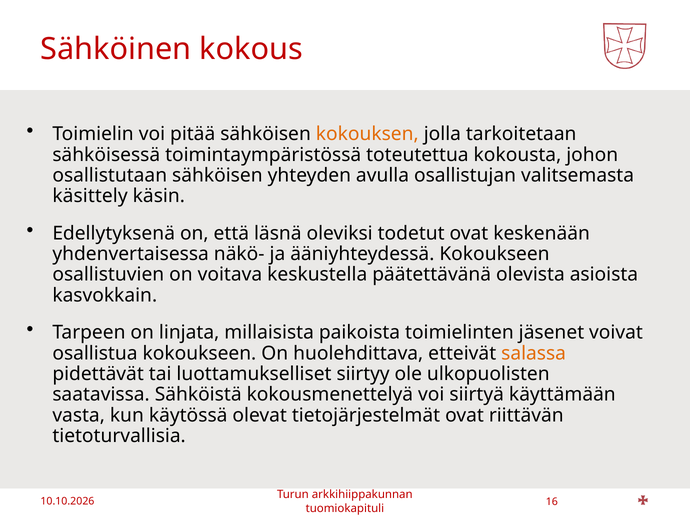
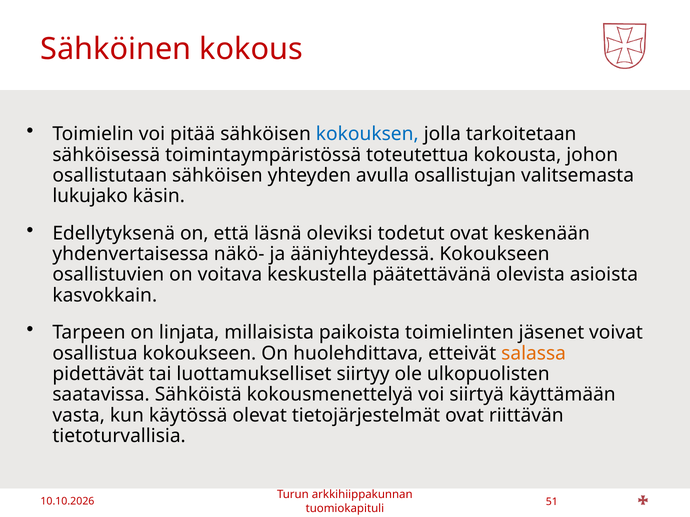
kokouksen colour: orange -> blue (367, 134)
käsittely: käsittely -> lukujako (90, 196)
16: 16 -> 51 (552, 502)
